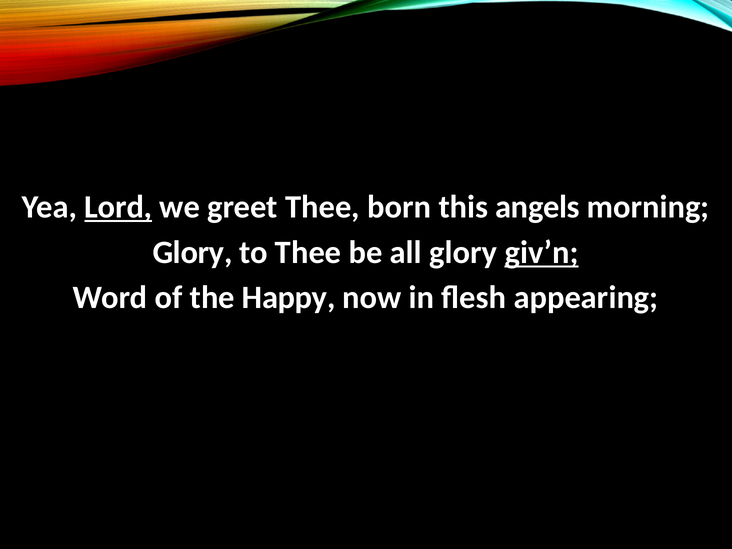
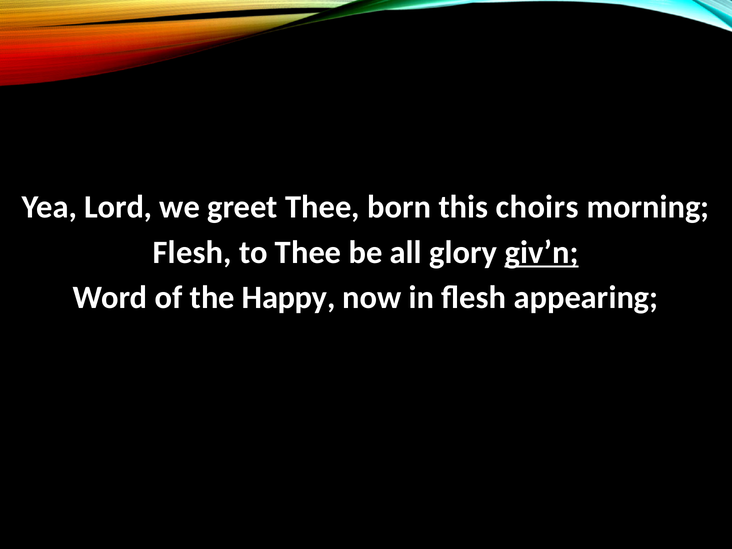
Lord underline: present -> none (118, 207)
angels: angels -> choirs (537, 207)
Glory: Glory -> Flesh (192, 252)
